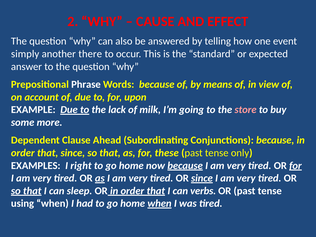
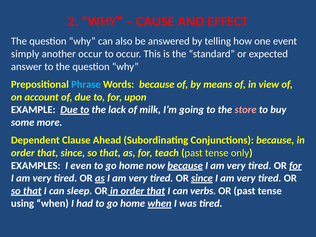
another there: there -> occur (90, 54)
Phrase colour: white -> light blue (86, 84)
these: these -> teach (167, 153)
right: right -> even (81, 166)
